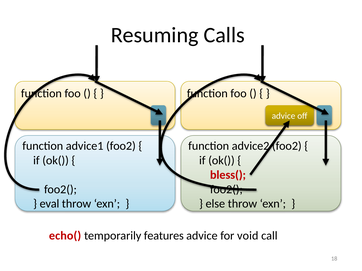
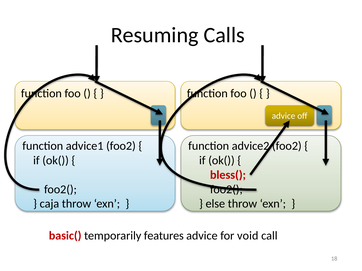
eval: eval -> caja (49, 204)
echo(: echo( -> basic( (65, 236)
